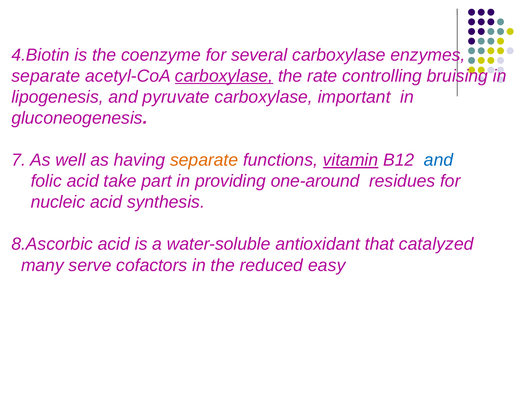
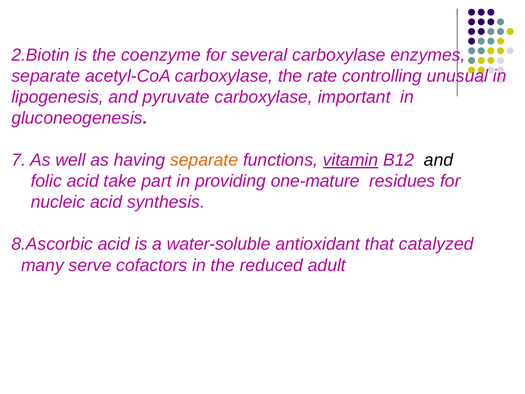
4.Biotin: 4.Biotin -> 2.Biotin (40, 55)
carboxylase underline: present -> none (224, 76)
bruising: bruising -> unusual (457, 76)
and colour: blue -> black (439, 160)
one-around: one-around -> one-mature (315, 181)
easy: easy -> adult (327, 265)
